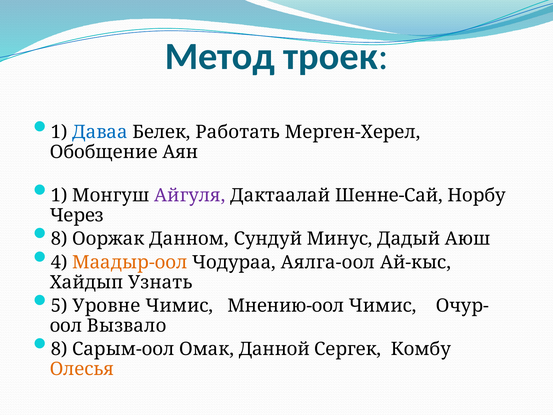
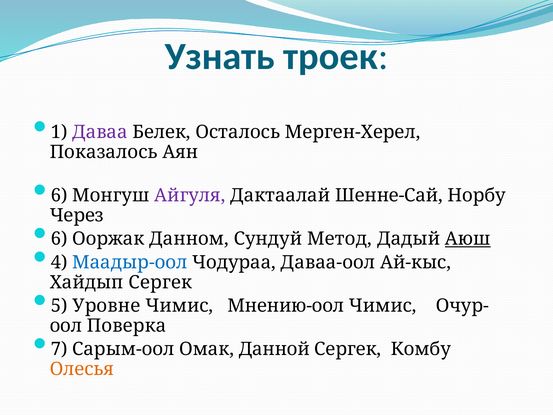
Метод: Метод -> Узнать (220, 56)
Даваа colour: blue -> purple (100, 132)
Работать: Работать -> Осталось (238, 132)
Обобщение: Обобщение -> Показалось (104, 152)
1: 1 -> 6 (59, 195)
8: 8 -> 6 (59, 239)
Минус: Минус -> Метод (339, 239)
Аюш underline: none -> present (468, 239)
Маадыр-оол colour: orange -> blue (130, 262)
Аялга-оол: Аялга-оол -> Даваа-оол (328, 262)
Хайдып Узнать: Узнать -> Сергек (160, 282)
Вызвало: Вызвало -> Поверка (127, 325)
8: 8 -> 7 (59, 349)
